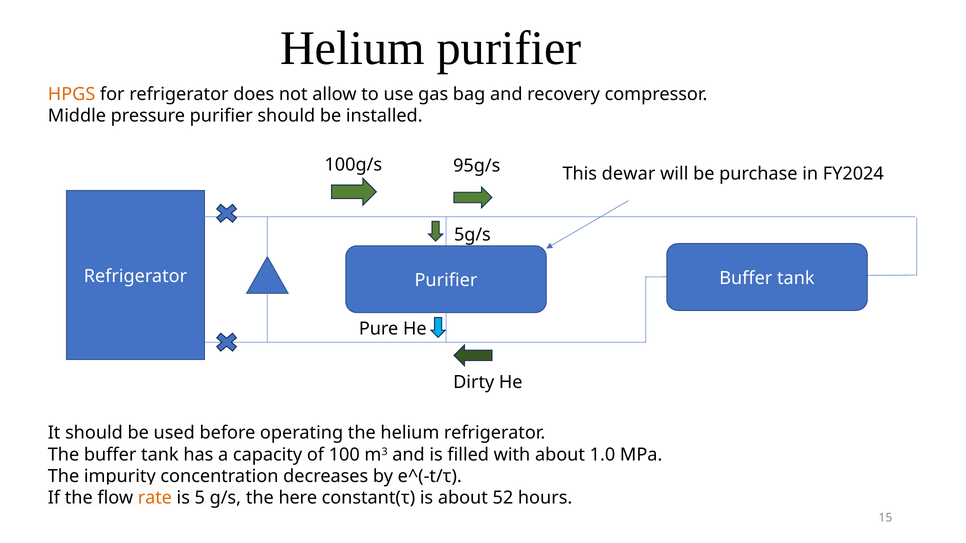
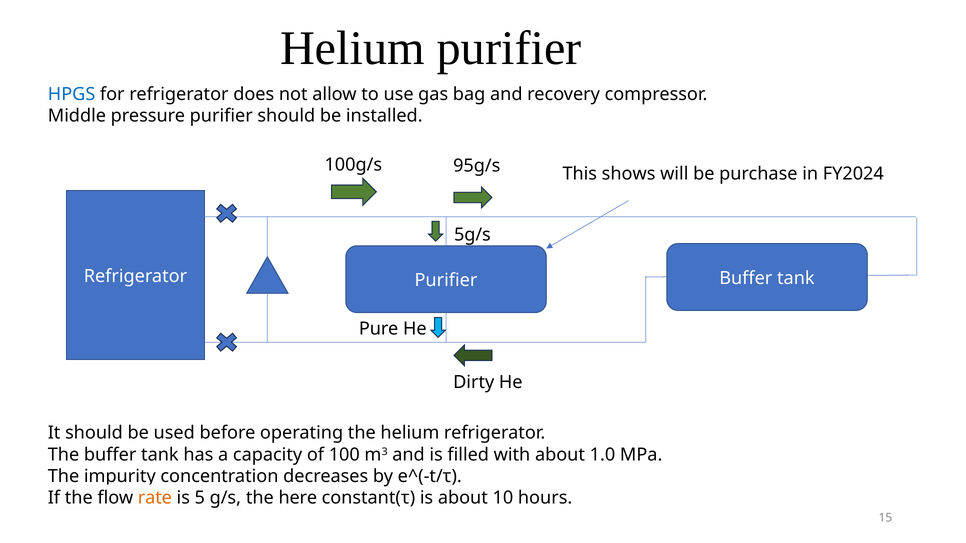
HPGS colour: orange -> blue (72, 94)
dewar: dewar -> shows (629, 174)
52: 52 -> 10 (503, 498)
